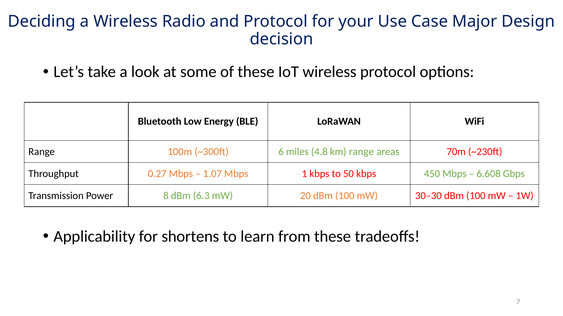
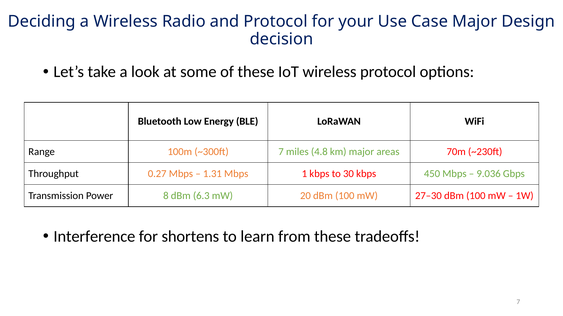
~300ft 6: 6 -> 7 (281, 152)
km range: range -> major (361, 152)
1.07: 1.07 -> 1.31 (212, 174)
50: 50 -> 30 (348, 174)
6.608: 6.608 -> 9.036 (489, 174)
30–30: 30–30 -> 27–30 (428, 196)
Applicability: Applicability -> Interference (94, 237)
